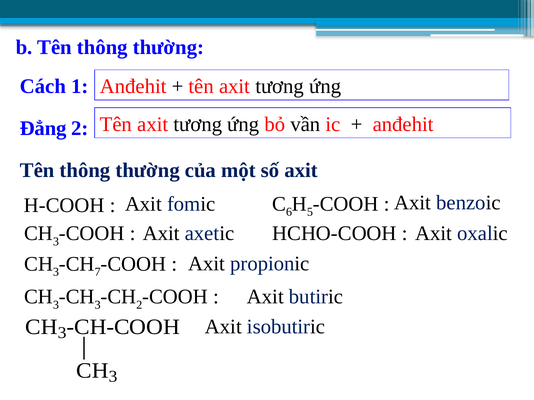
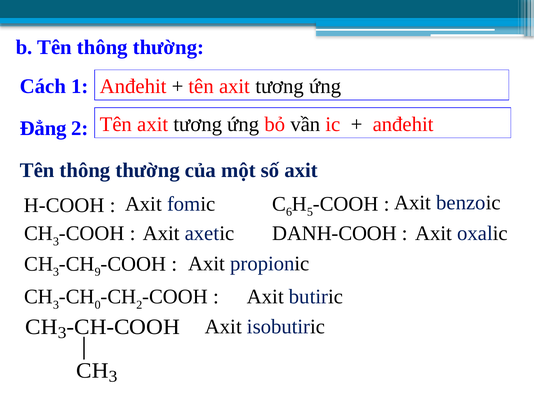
HCHO-COOH: HCHO-COOH -> DANH-COOH (334, 234)
7: 7 -> 9 (98, 272)
3: 3 -> 0 (98, 305)
